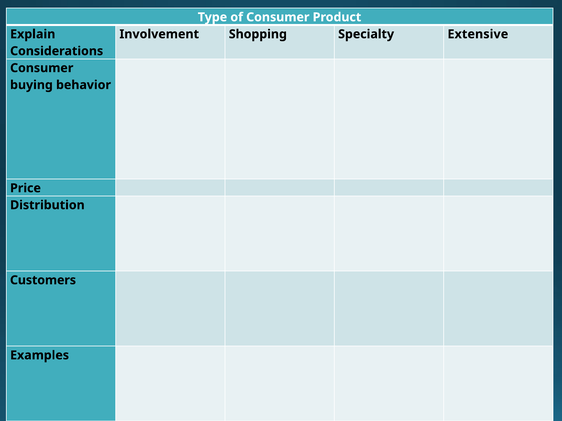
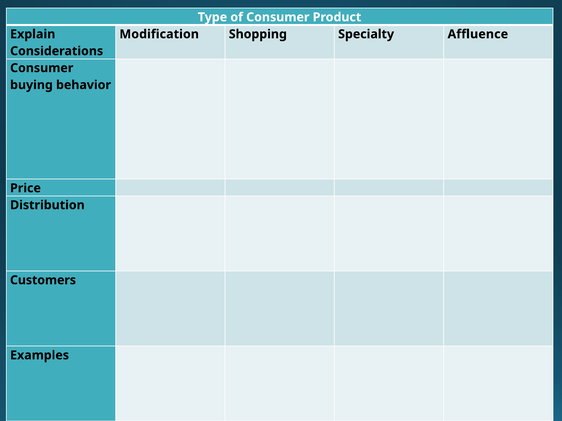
Involvement: Involvement -> Modification (159, 34)
Extensive: Extensive -> Affluence (478, 34)
